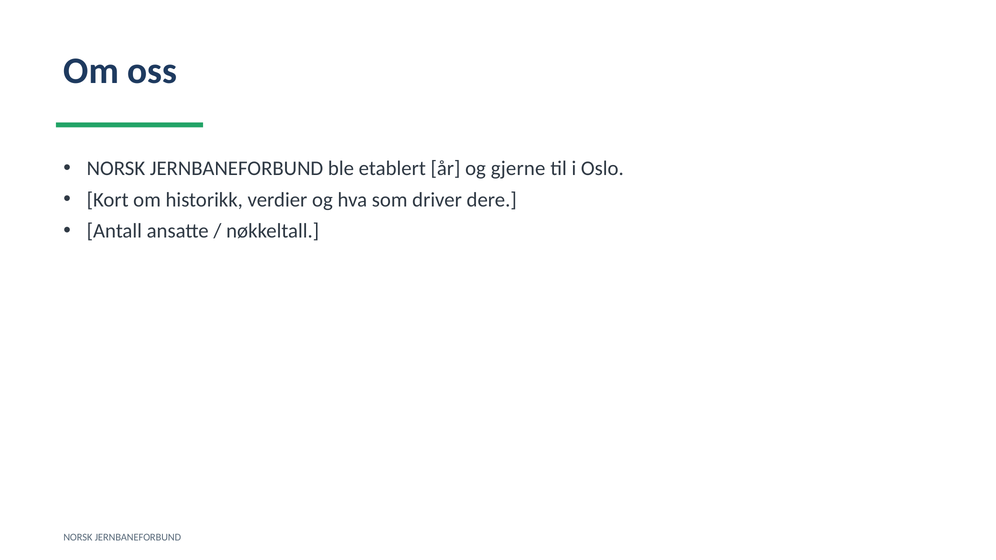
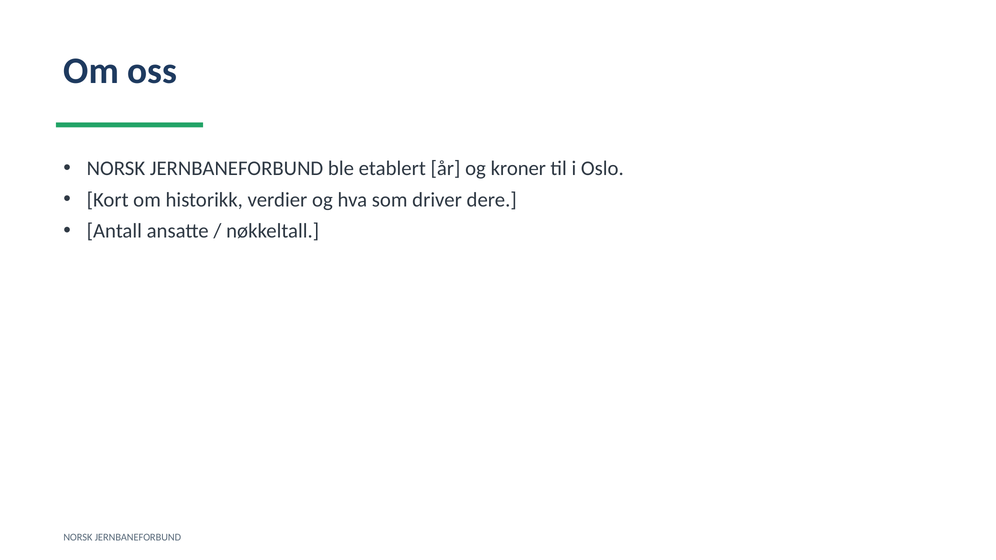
gjerne: gjerne -> kroner (518, 169)
